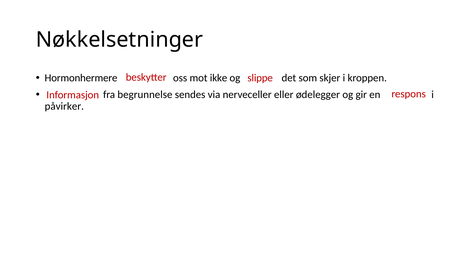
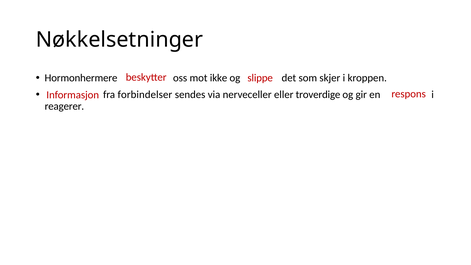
begrunnelse: begrunnelse -> forbindelser (145, 95)
ødelegger: ødelegger -> troverdige (318, 95)
påvirker: påvirker -> reagerer (64, 106)
